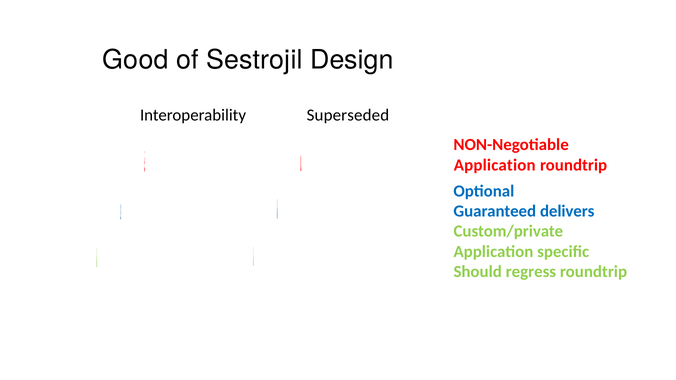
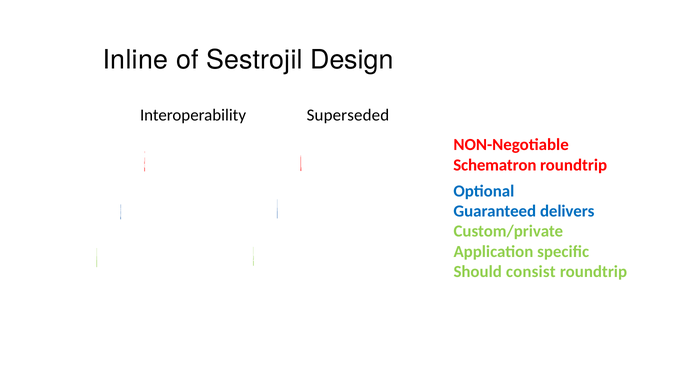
Good: Good -> Inline (135, 60)
Application: Application -> Schematron (495, 165)
regress: regress -> consist (531, 272)
